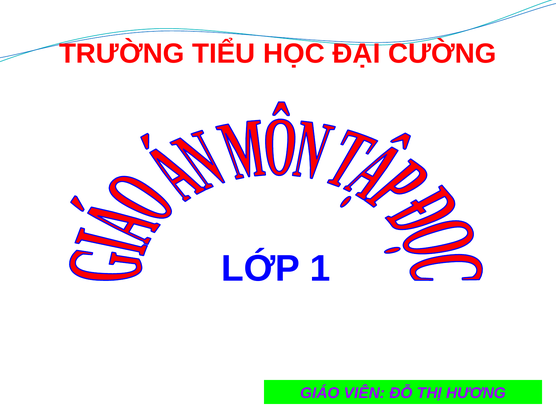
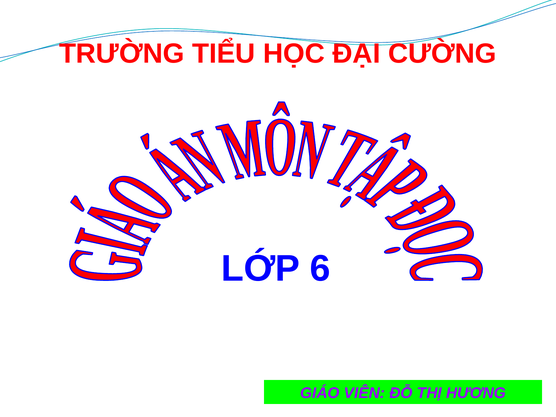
1: 1 -> 6 (320, 268)
